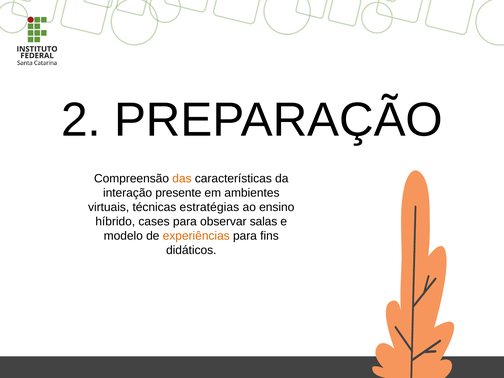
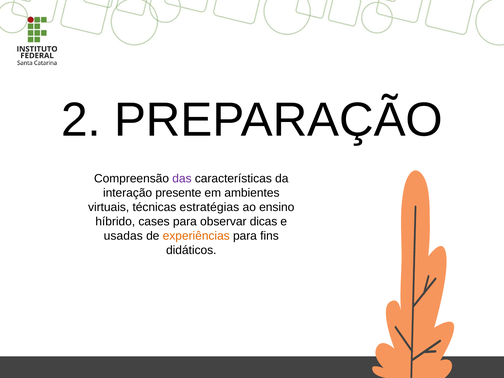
das colour: orange -> purple (182, 178)
salas: salas -> dicas (264, 221)
modelo: modelo -> usadas (123, 236)
